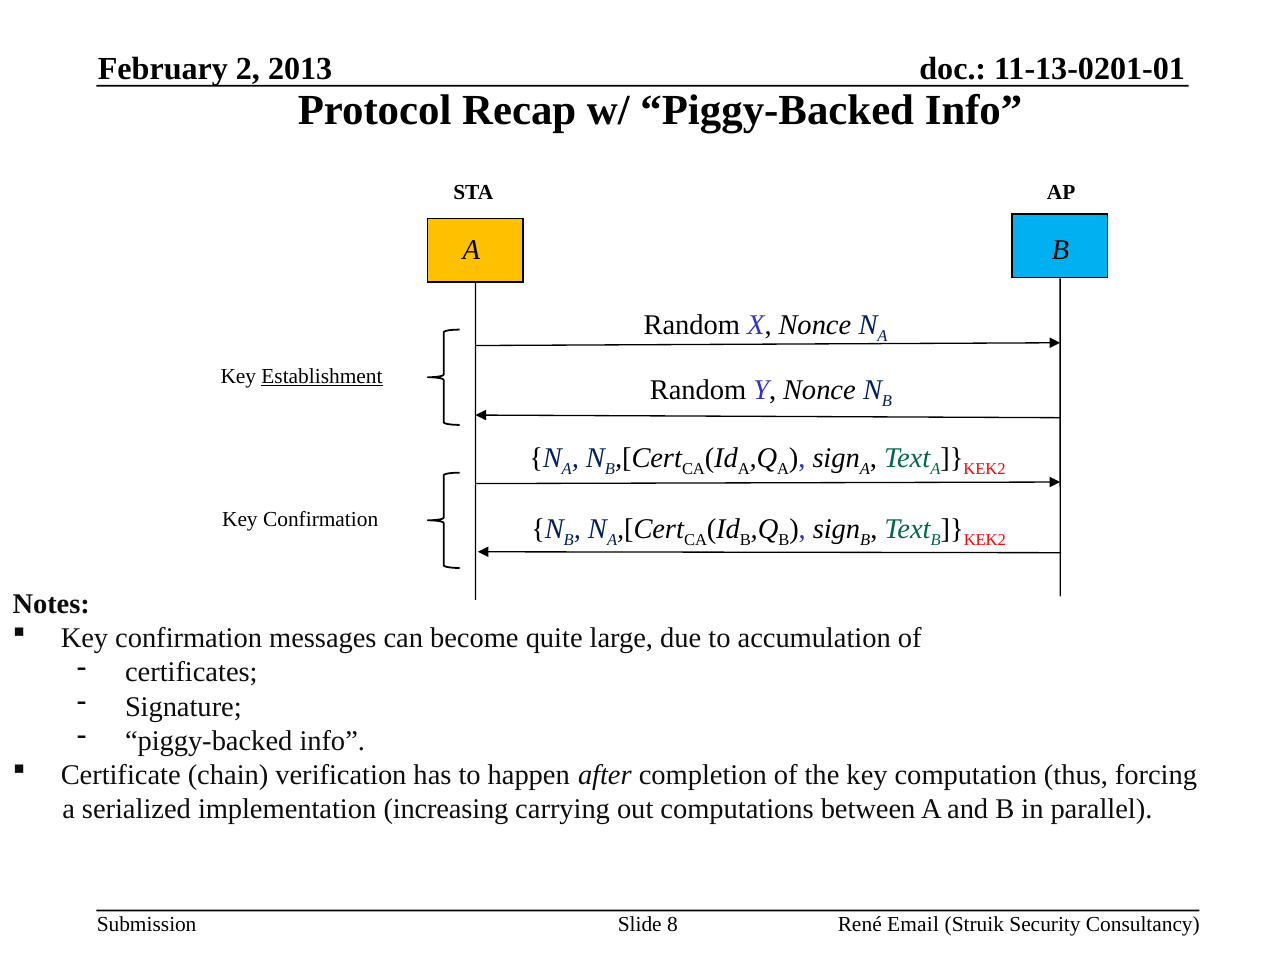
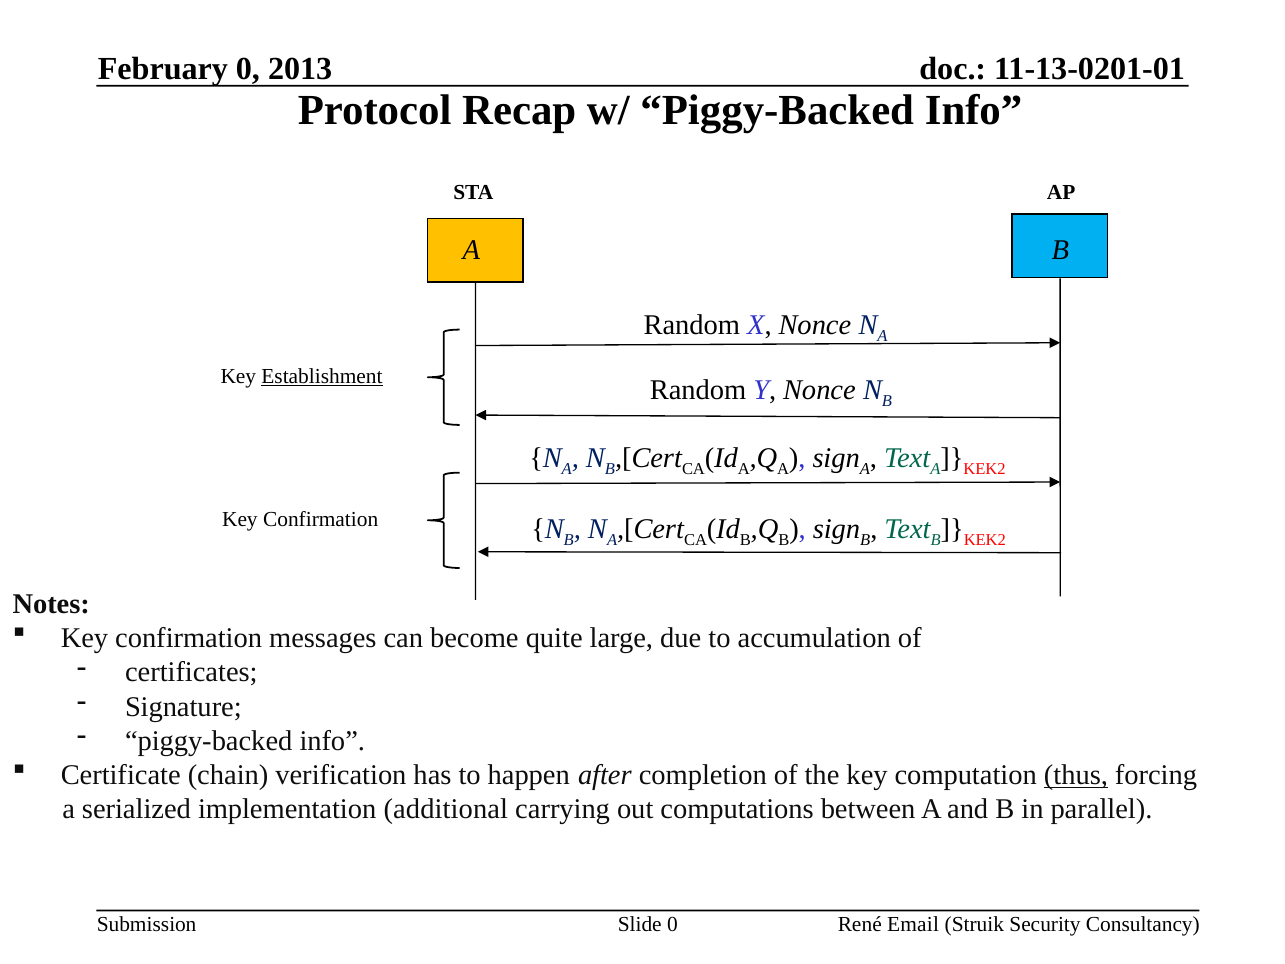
February 2: 2 -> 0 (248, 69)
thus underline: none -> present (1076, 775)
increasing: increasing -> additional (446, 809)
Slide 8: 8 -> 0 (672, 924)
